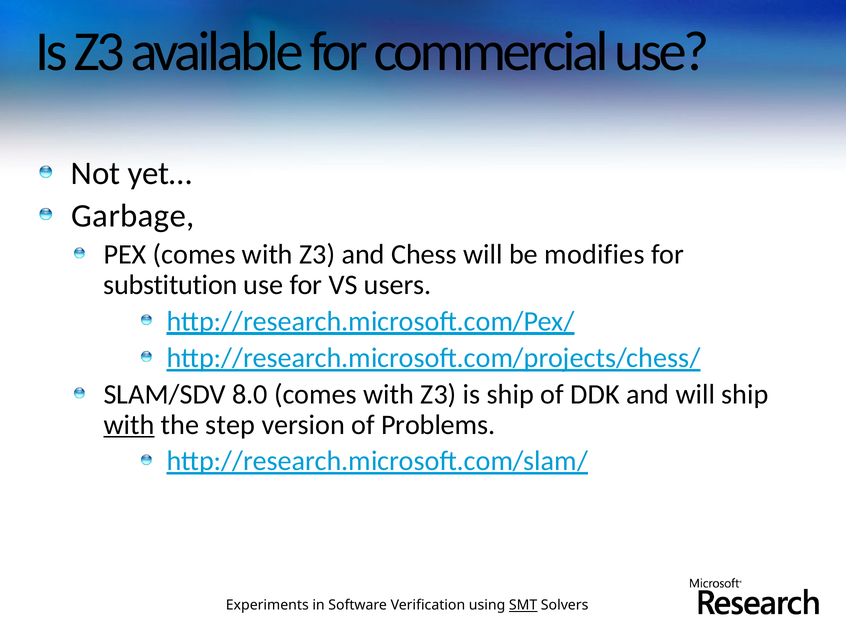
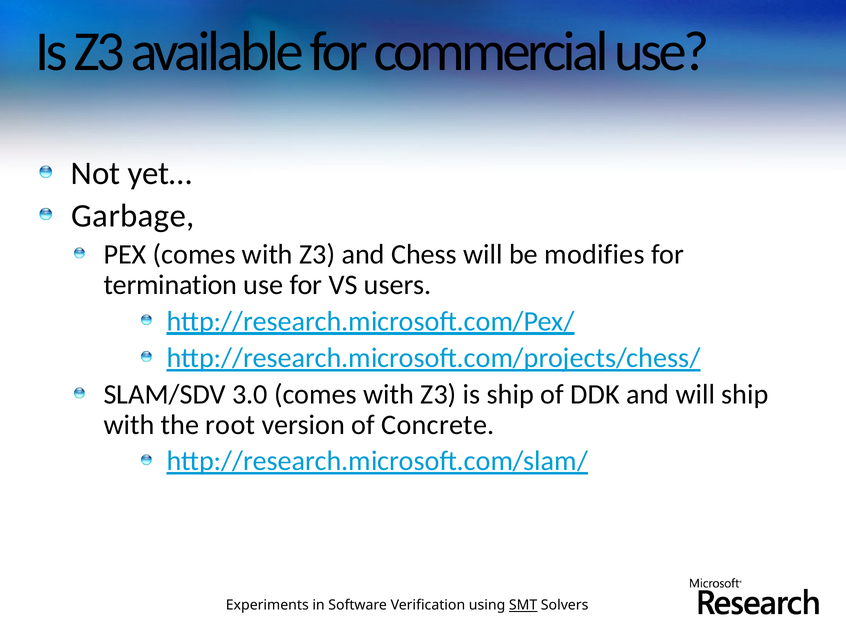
substitution: substitution -> termination (170, 285)
8.0: 8.0 -> 3.0 (250, 394)
with underline: present -> none (129, 424)
step: step -> root (230, 424)
Problems: Problems -> Concrete (438, 424)
